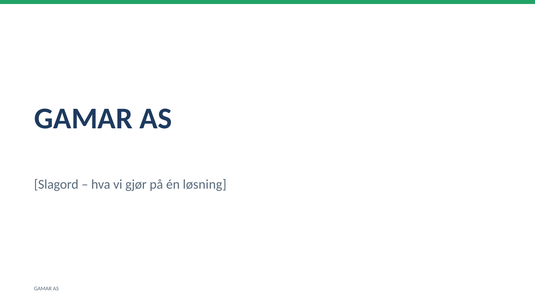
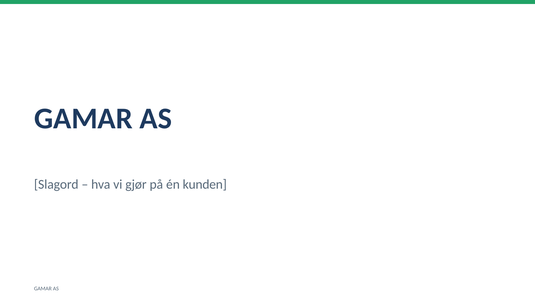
løsning: løsning -> kunden (205, 184)
